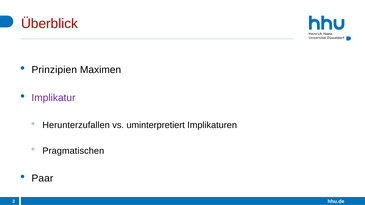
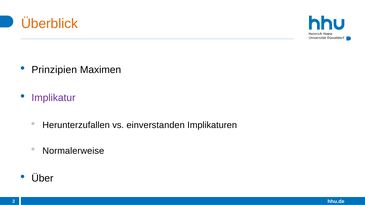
Überblick colour: red -> orange (50, 24)
uminterpretiert: uminterpretiert -> einverstanden (156, 125)
Pragmatischen: Pragmatischen -> Normalerweise (73, 151)
Paar: Paar -> Über (42, 179)
